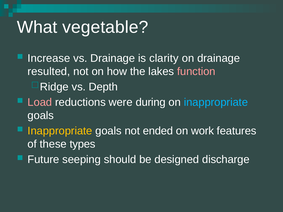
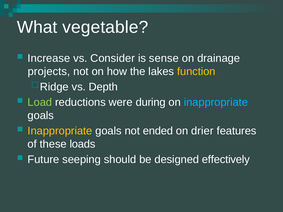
vs Drainage: Drainage -> Consider (113, 58)
clarity: clarity -> sense (164, 58)
resulted: resulted -> projects (49, 72)
function colour: pink -> yellow (196, 72)
Load colour: pink -> light green (40, 102)
work: work -> drier (202, 131)
types: types -> loads (83, 144)
discharge: discharge -> effectively (226, 160)
